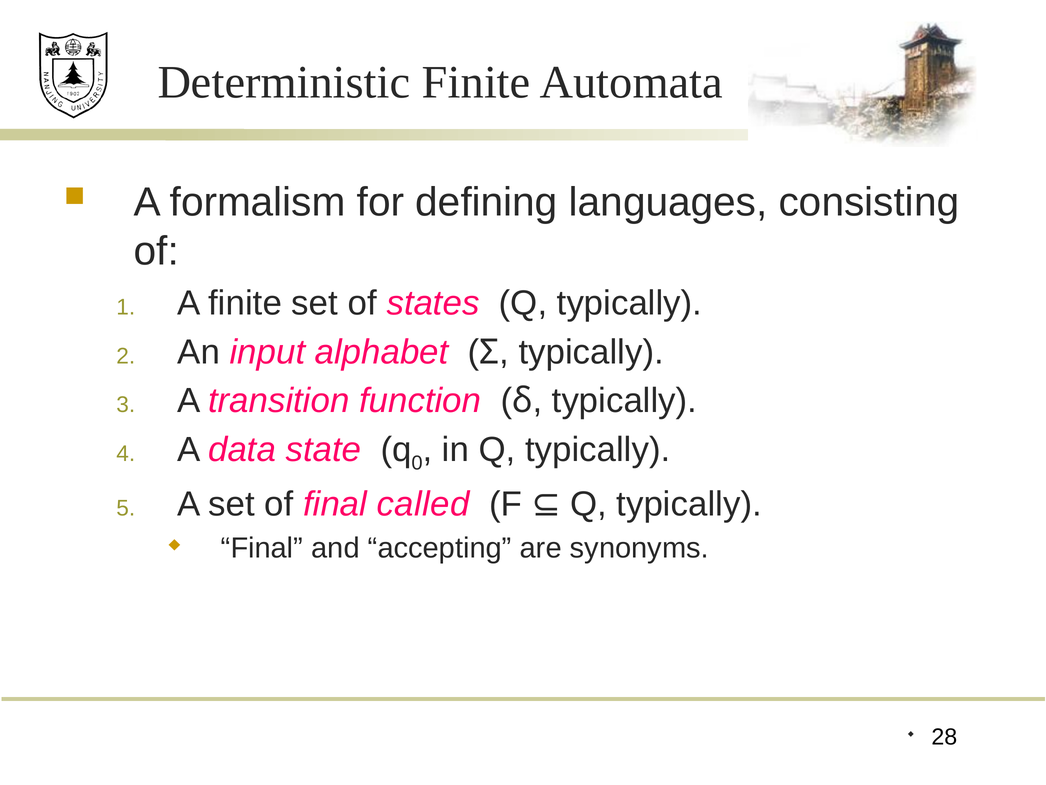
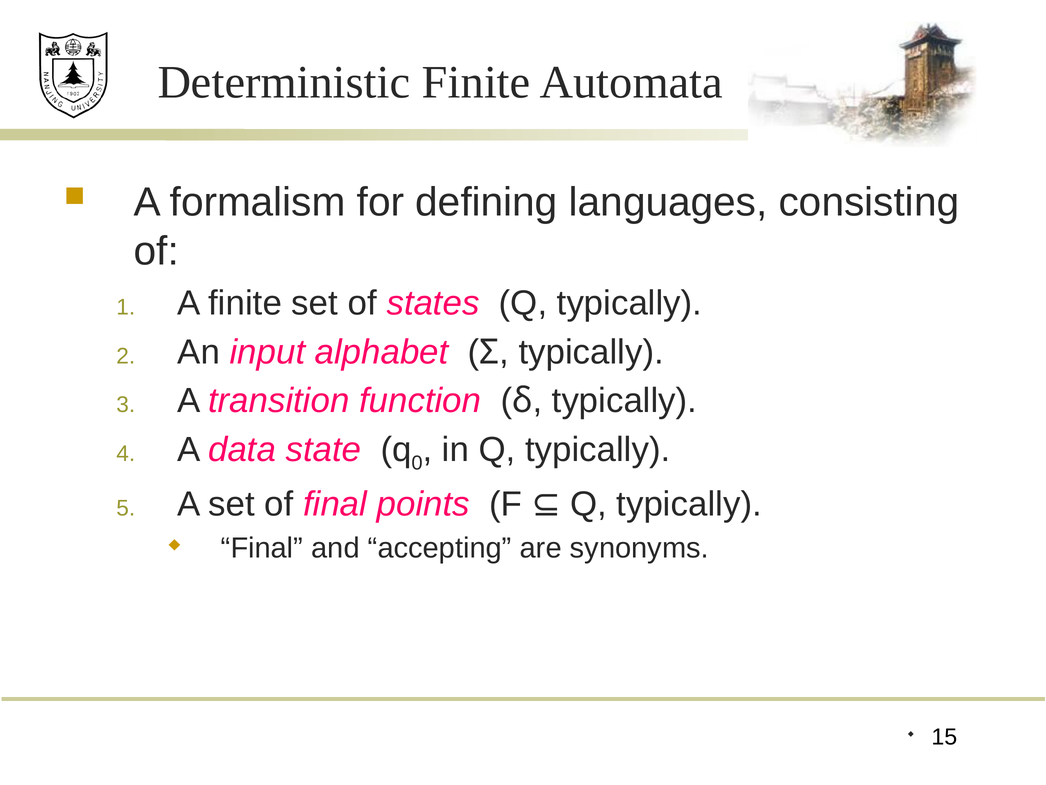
called: called -> points (423, 504)
28: 28 -> 15 (944, 737)
